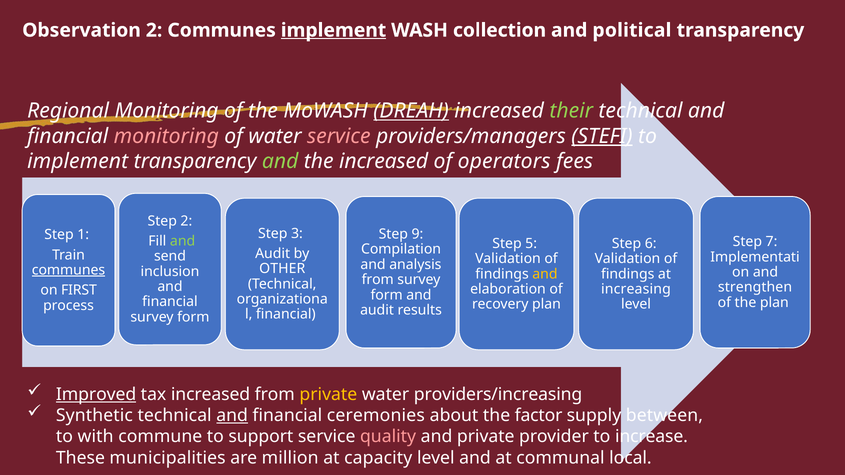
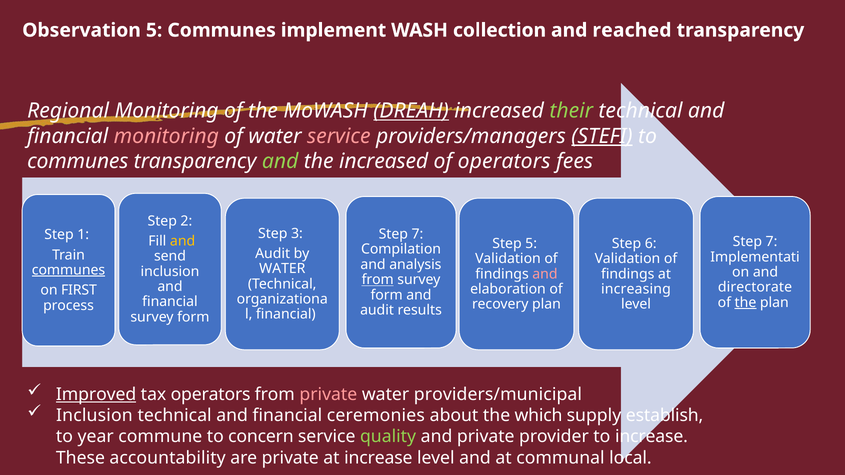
Observation 2: 2 -> 5 (154, 30)
implement underline: present -> none (334, 30)
political: political -> reached (632, 30)
implement: implement -> communes (78, 162)
9: 9 -> 7 (417, 234)
and colour: light green -> yellow (183, 241)
OTHER: OTHER -> WATER (282, 269)
and colour: yellow -> pink (545, 274)
from underline: none -> present (378, 280)
strengthen: strengthen -> directorate (755, 287)
the underline: none -> present (745, 303)
tax increased: increased -> operators (211, 395)
private colour: yellow -> pink (328, 395)
providers/increasing: providers/increasing -> providers/municipal (498, 395)
Synthetic: Synthetic -> Inclusion (94, 416)
and underline: present -> none (232, 416)
factor: factor -> which (539, 416)
between: between -> establish (665, 416)
with: with -> year (96, 437)
support: support -> concern (261, 437)
quality colour: pink -> light green (388, 437)
municipalities: municipalities -> accountability (168, 458)
are million: million -> private (290, 458)
at capacity: capacity -> increase (378, 458)
